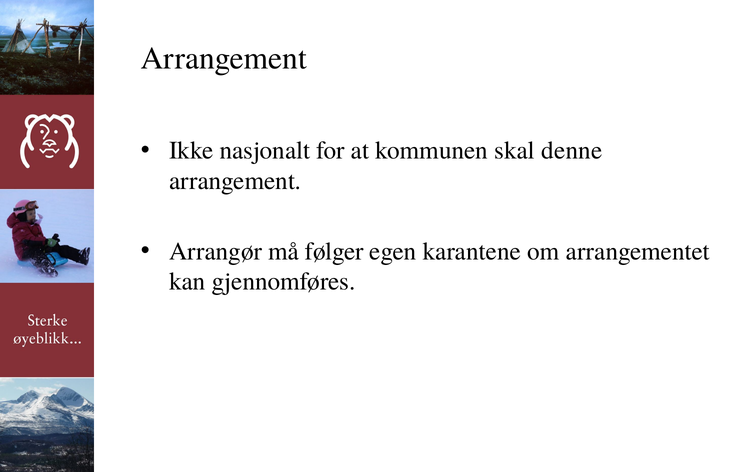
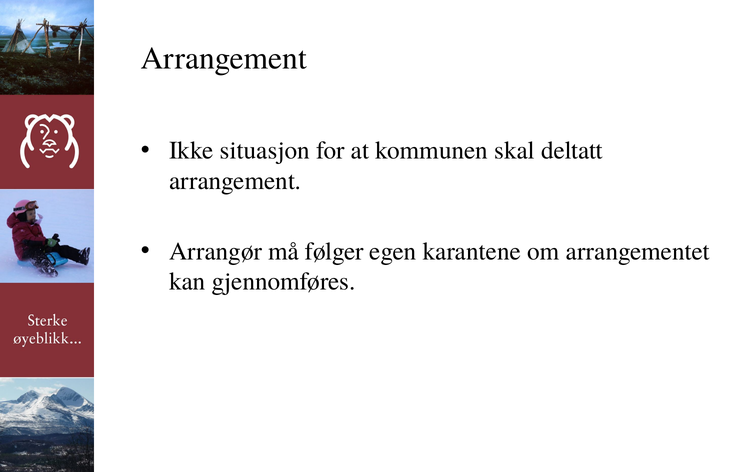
nasjonalt: nasjonalt -> situasjon (265, 151)
denne: denne -> deltatt (572, 151)
